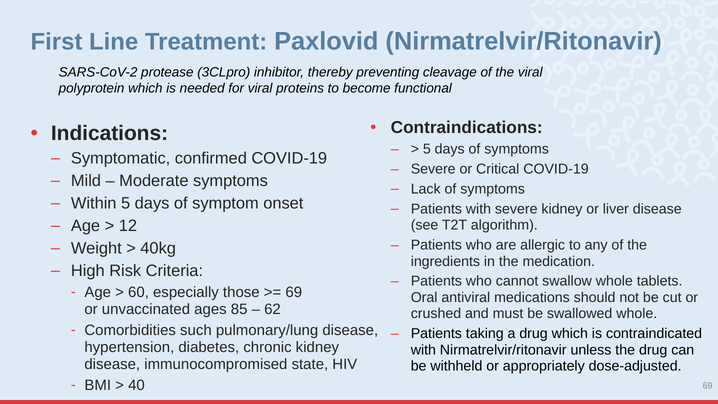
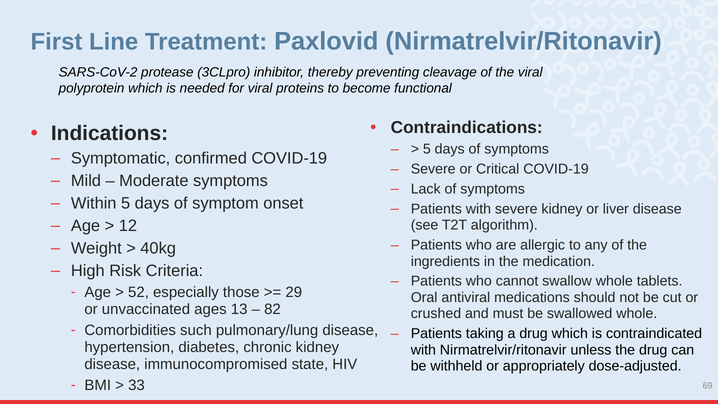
60: 60 -> 52 (139, 292)
69: 69 -> 29 (294, 292)
85: 85 -> 13 (239, 309)
62: 62 -> 82 (272, 309)
40: 40 -> 33 (136, 385)
